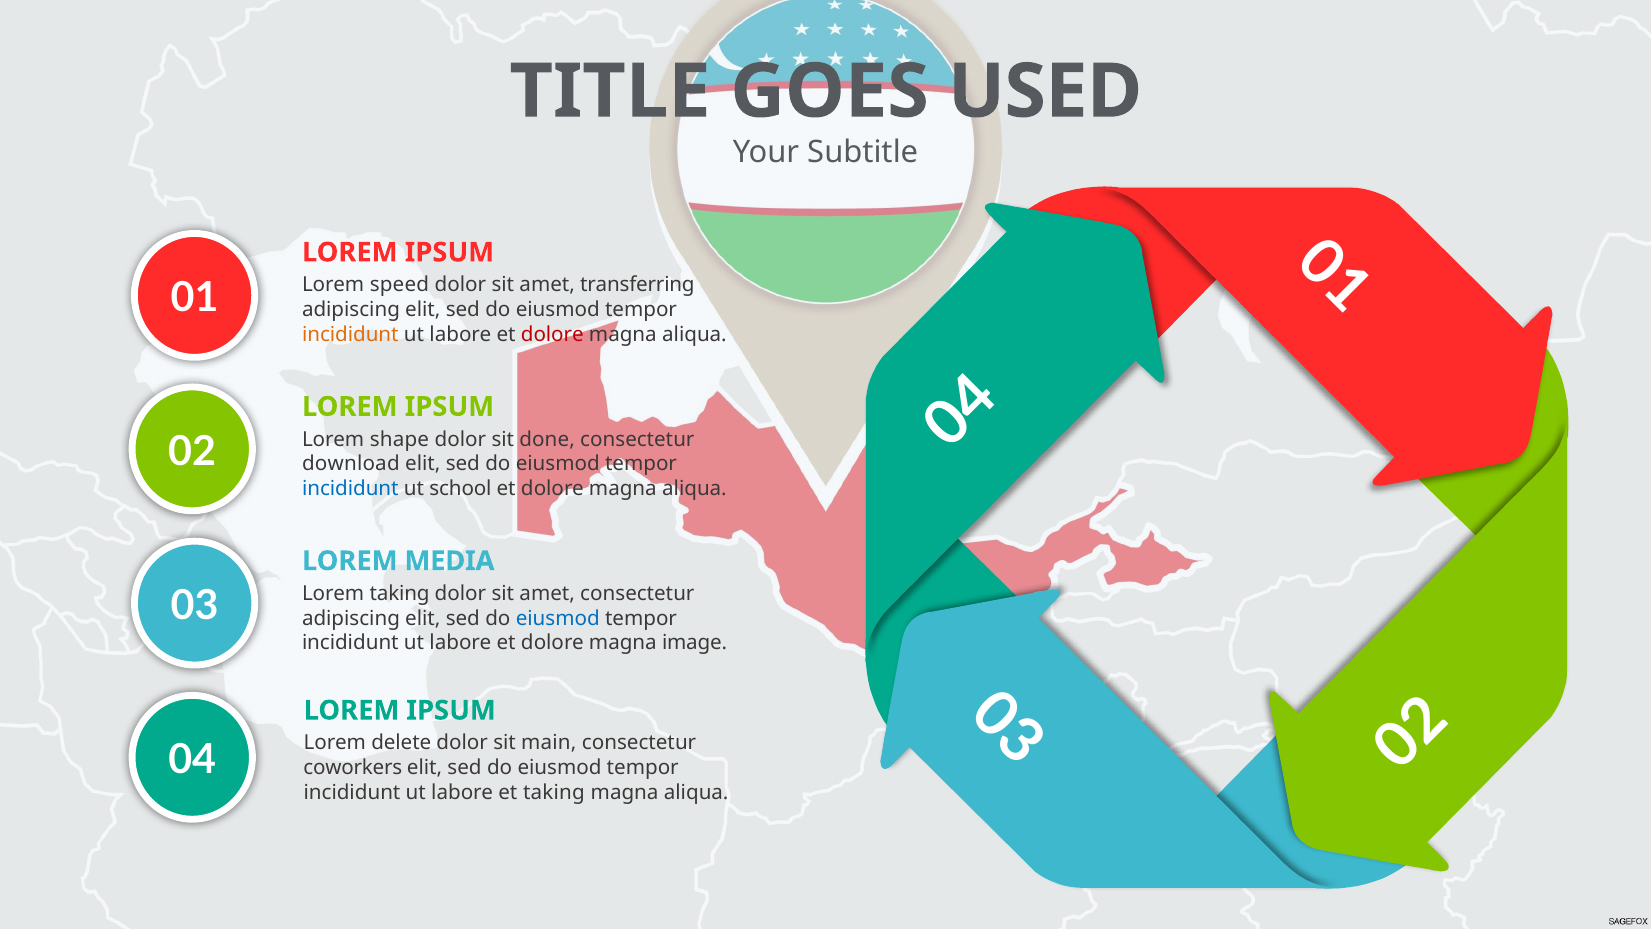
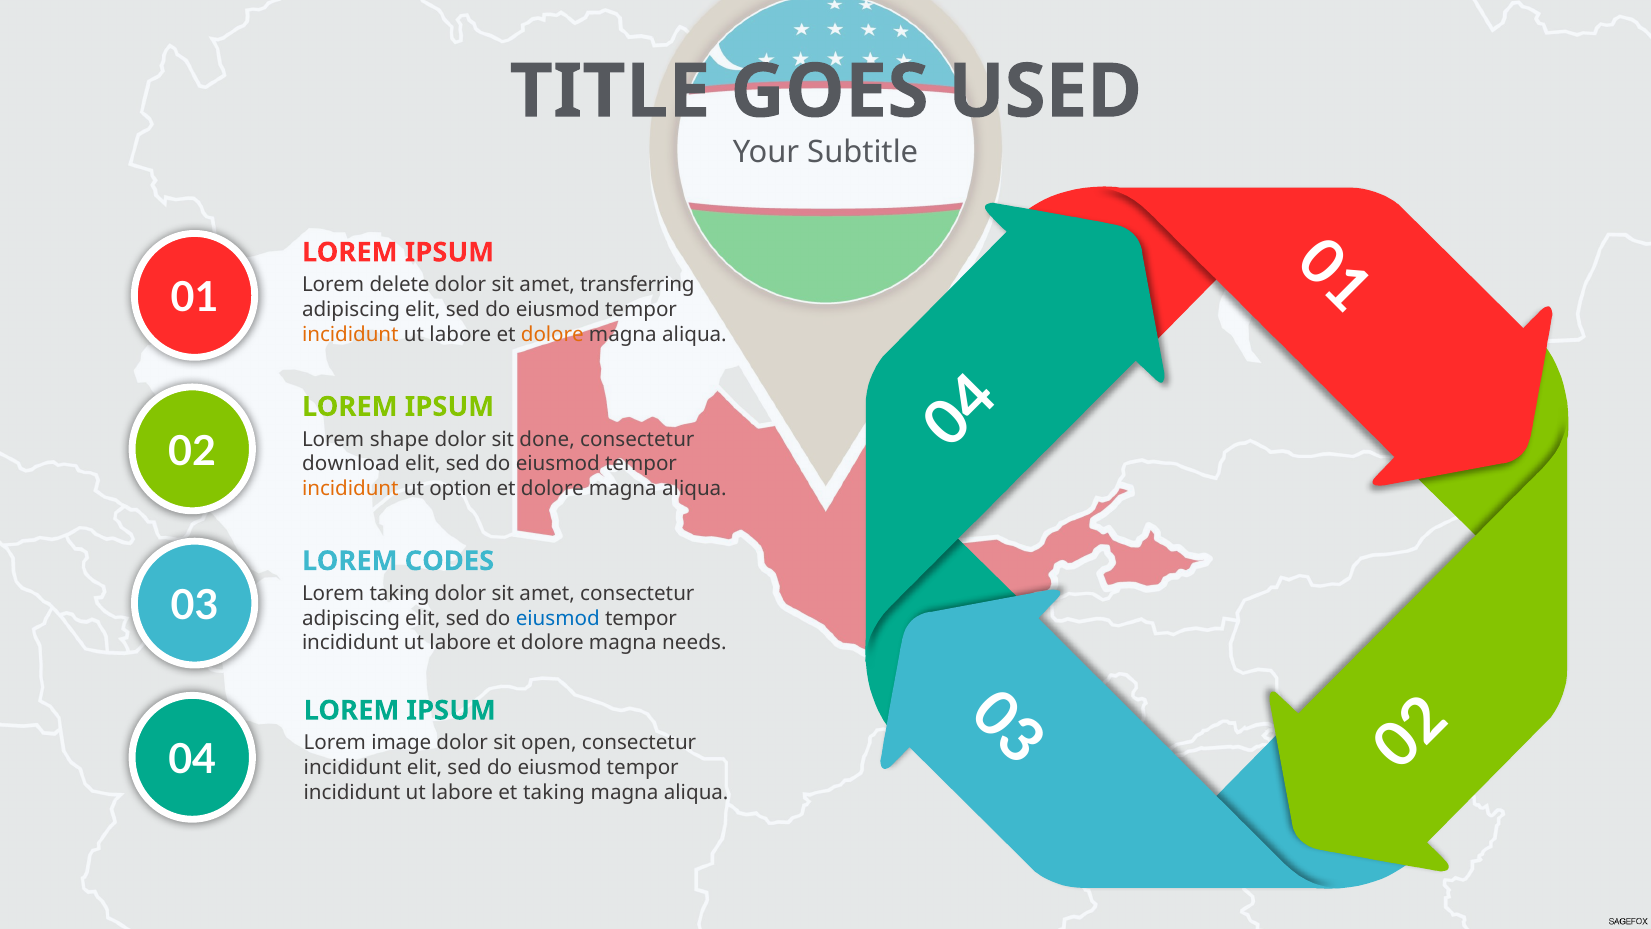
speed: speed -> delete (400, 285)
dolore colour: red -> orange (552, 334)
incididunt colour: blue -> orange (350, 489)
school: school -> option (461, 489)
MEDIA: MEDIA -> CODES (449, 561)
image: image -> needs (694, 643)
delete: delete -> image (401, 743)
main: main -> open (549, 743)
coworkers: coworkers -> incididunt (353, 768)
